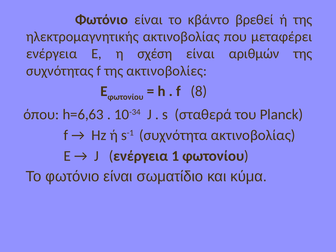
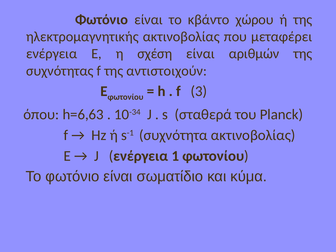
βρεθεί: βρεθεί -> χώρου (255, 20)
ακτινοβολίες: ακτινοβολίες -> αντιστοιχούν (167, 71)
8: 8 -> 3 (199, 91)
